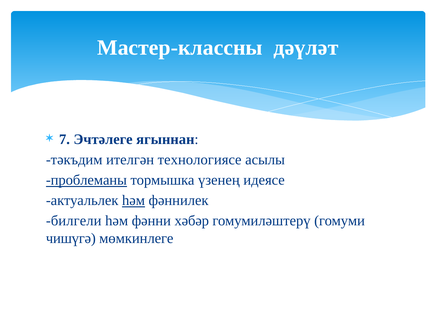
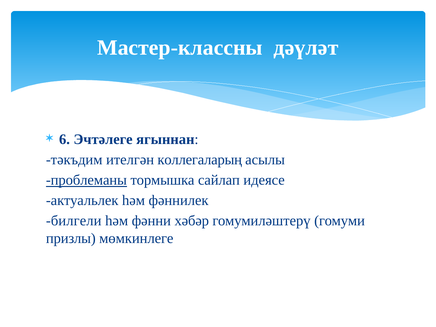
7: 7 -> 6 (64, 139)
технологиясе: технологиясе -> коллегаларың (200, 160)
үзенең: үзенең -> сайлап (219, 180)
һәм underline: present -> none (134, 201)
чишүгә: чишүгә -> призлы (71, 238)
